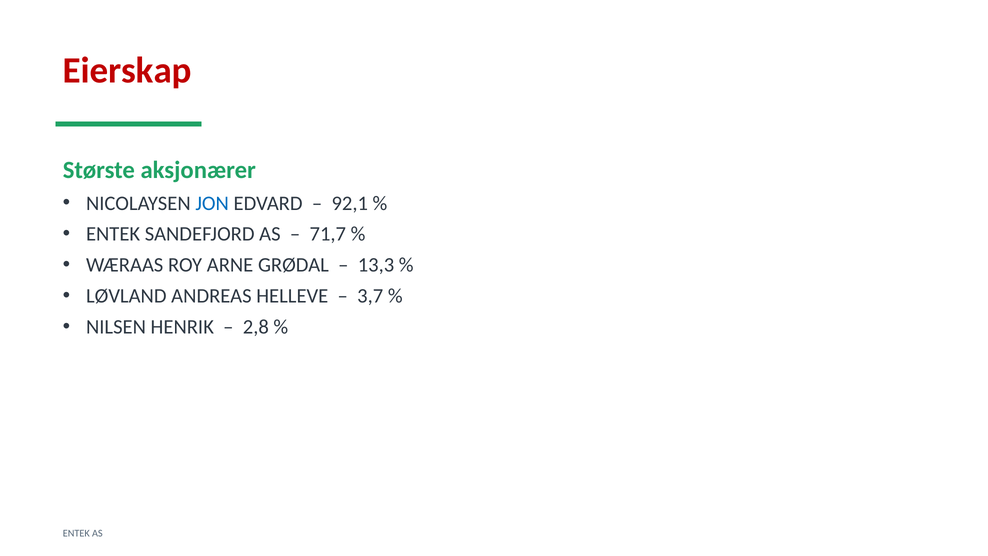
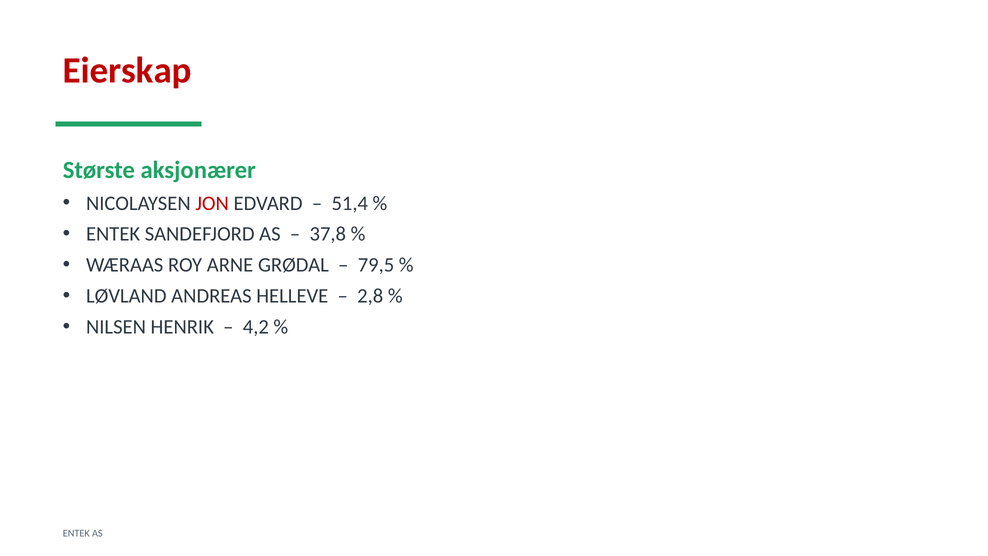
JON colour: blue -> red (212, 203)
92,1: 92,1 -> 51,4 (350, 203)
71,7: 71,7 -> 37,8 (328, 234)
13,3: 13,3 -> 79,5 (376, 265)
3,7: 3,7 -> 2,8 (370, 296)
2,8: 2,8 -> 4,2 (256, 327)
